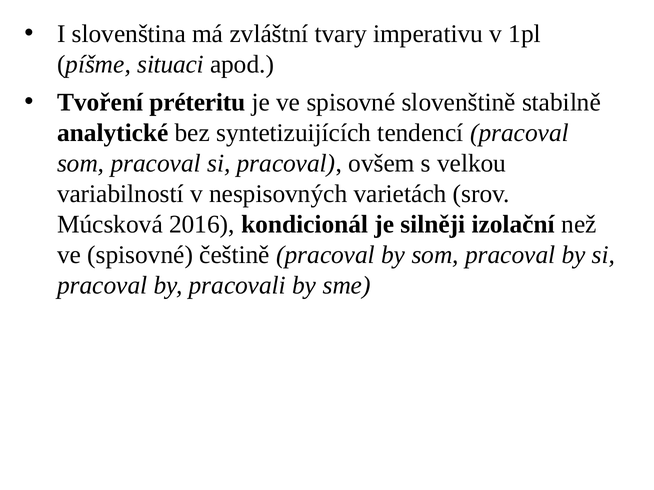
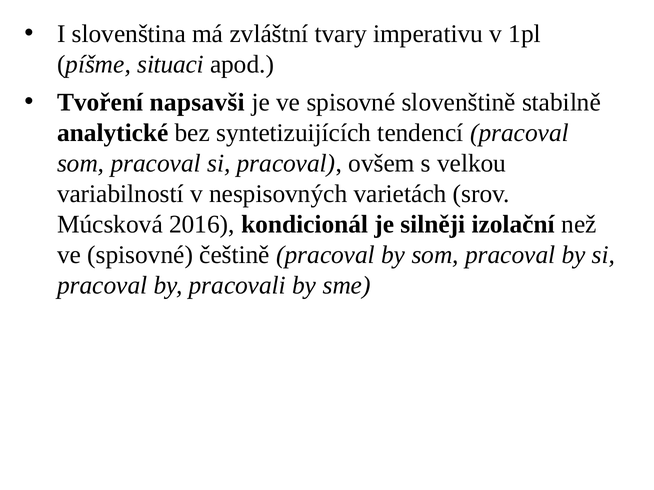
préteritu: préteritu -> napsavši (197, 102)
